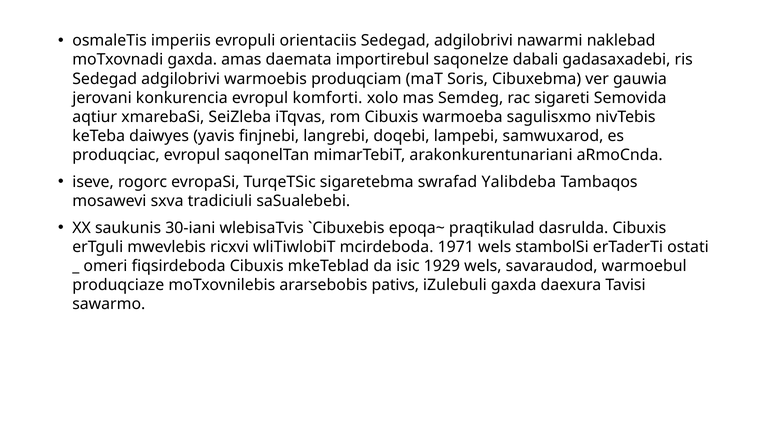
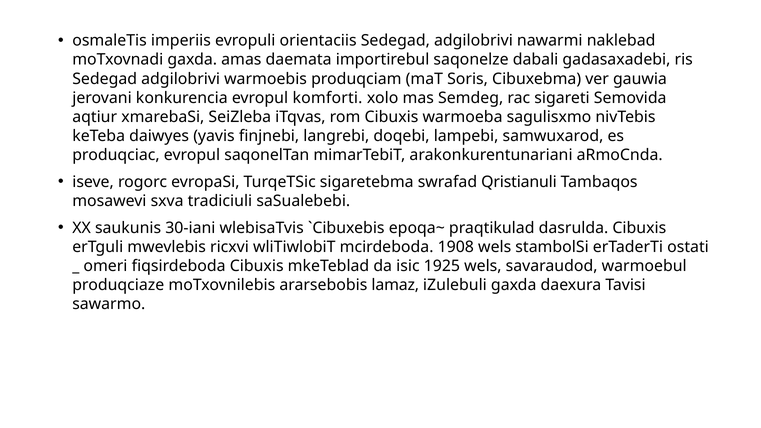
Yalibdeba: Yalibdeba -> Qristianuli (519, 182)
1971: 1971 -> 1908 (456, 247)
1929: 1929 -> 1925 (442, 266)
pativs: pativs -> lamaz (395, 285)
